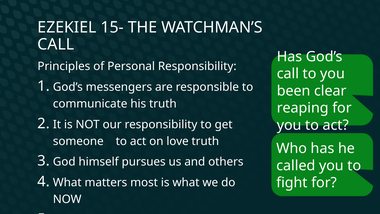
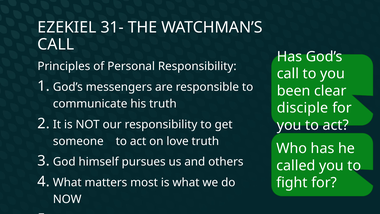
15-: 15- -> 31- (112, 27)
reaping: reaping -> disciple (303, 108)
